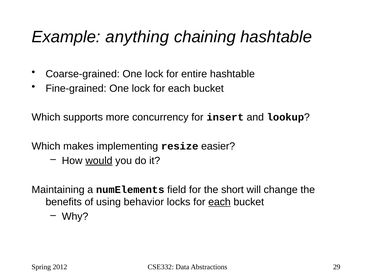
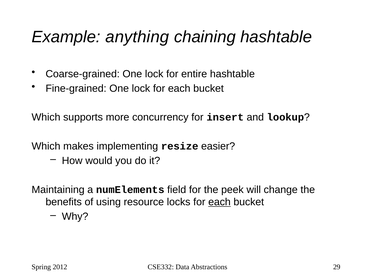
would underline: present -> none (99, 161)
short: short -> peek (232, 190)
behavior: behavior -> resource (144, 202)
